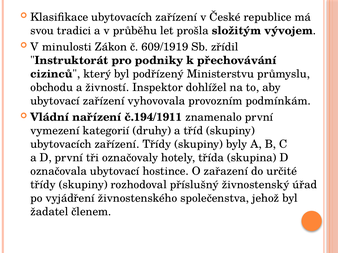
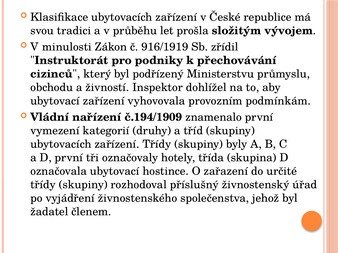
609/1919: 609/1919 -> 916/1919 (165, 47)
č.194/1911: č.194/1911 -> č.194/1909 (153, 117)
